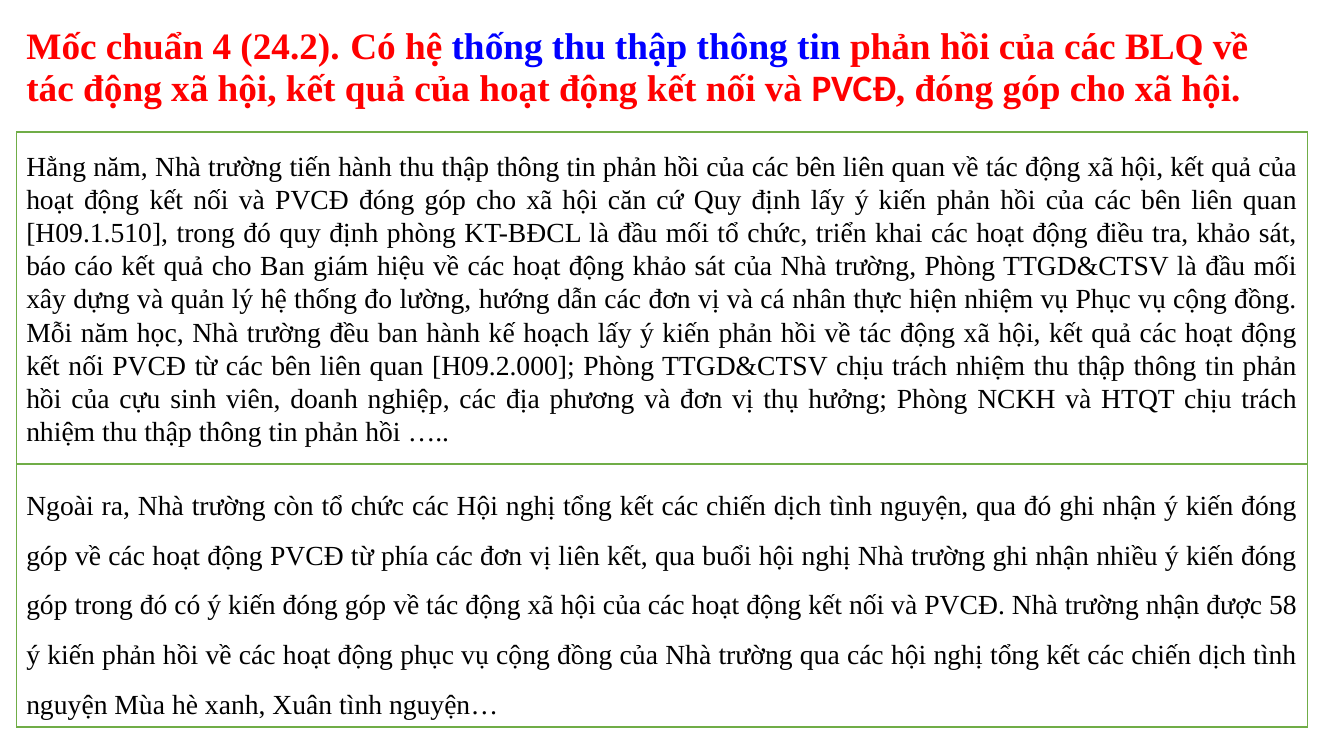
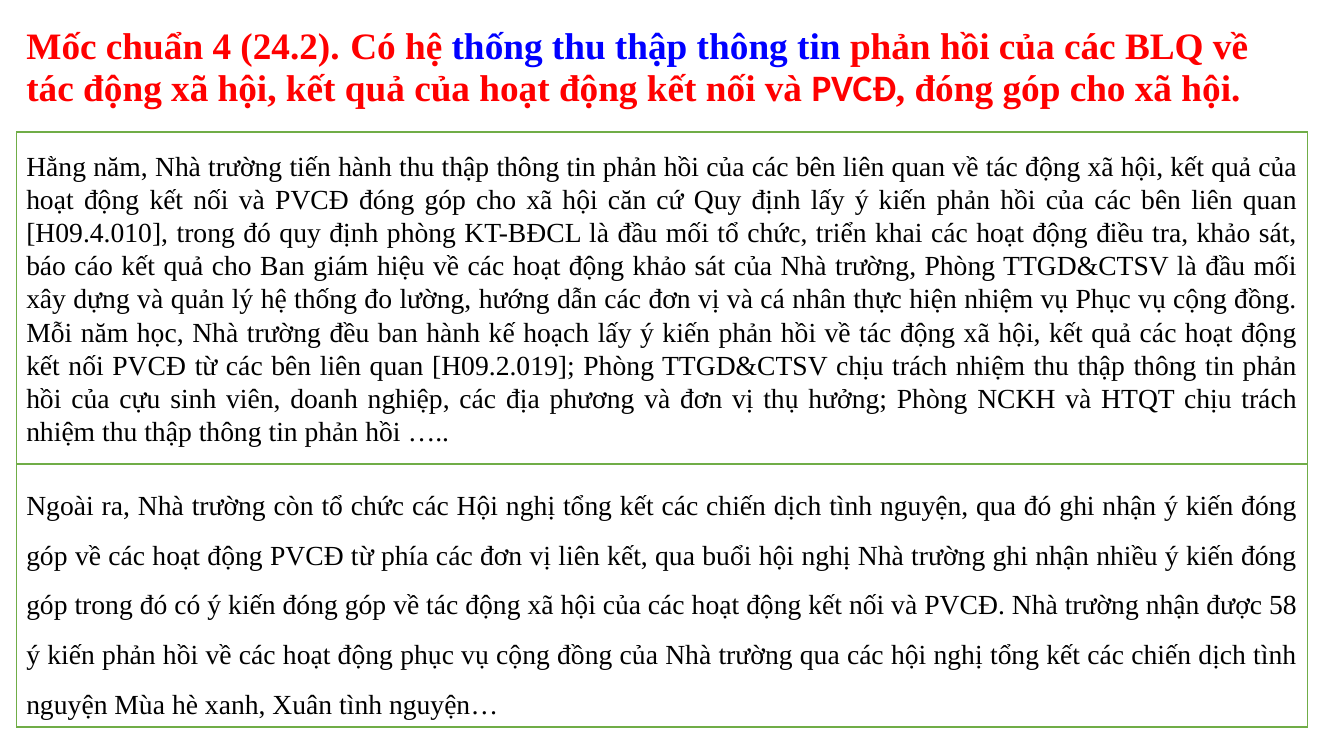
H09.1.510: H09.1.510 -> H09.4.010 (97, 234)
H09.2.000: H09.2.000 -> H09.2.019 (503, 366)
